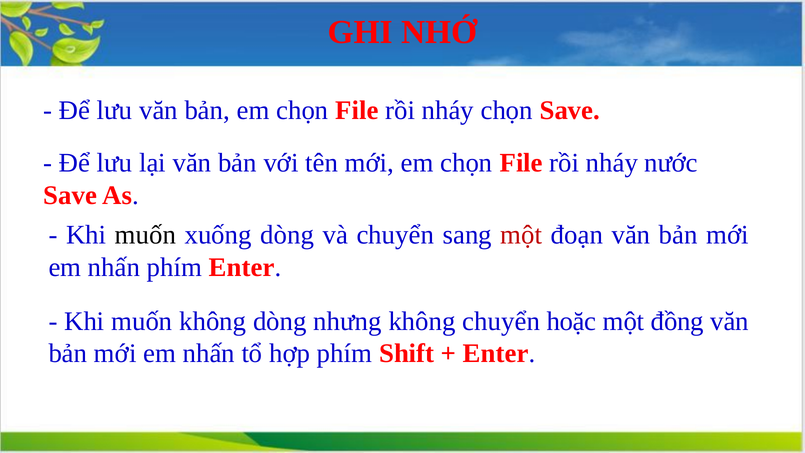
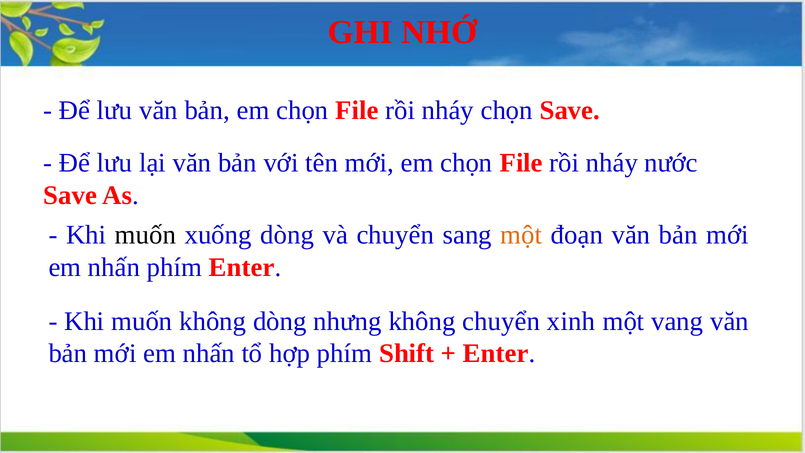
một colour: red -> orange (521, 235)
hoặc: hoặc -> xinh (571, 321)
đồng: đồng -> vang (677, 321)
